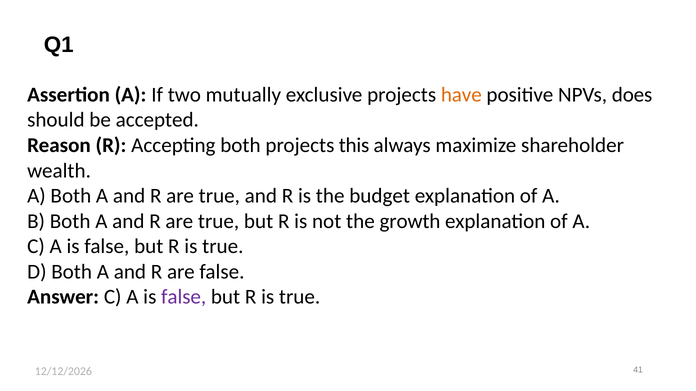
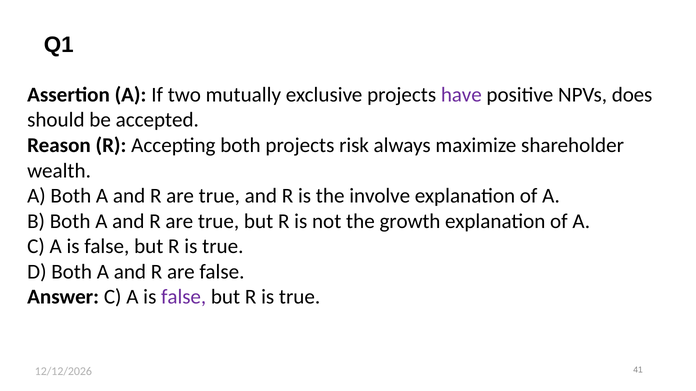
have colour: orange -> purple (461, 95)
this: this -> risk (354, 146)
budget: budget -> involve (380, 196)
